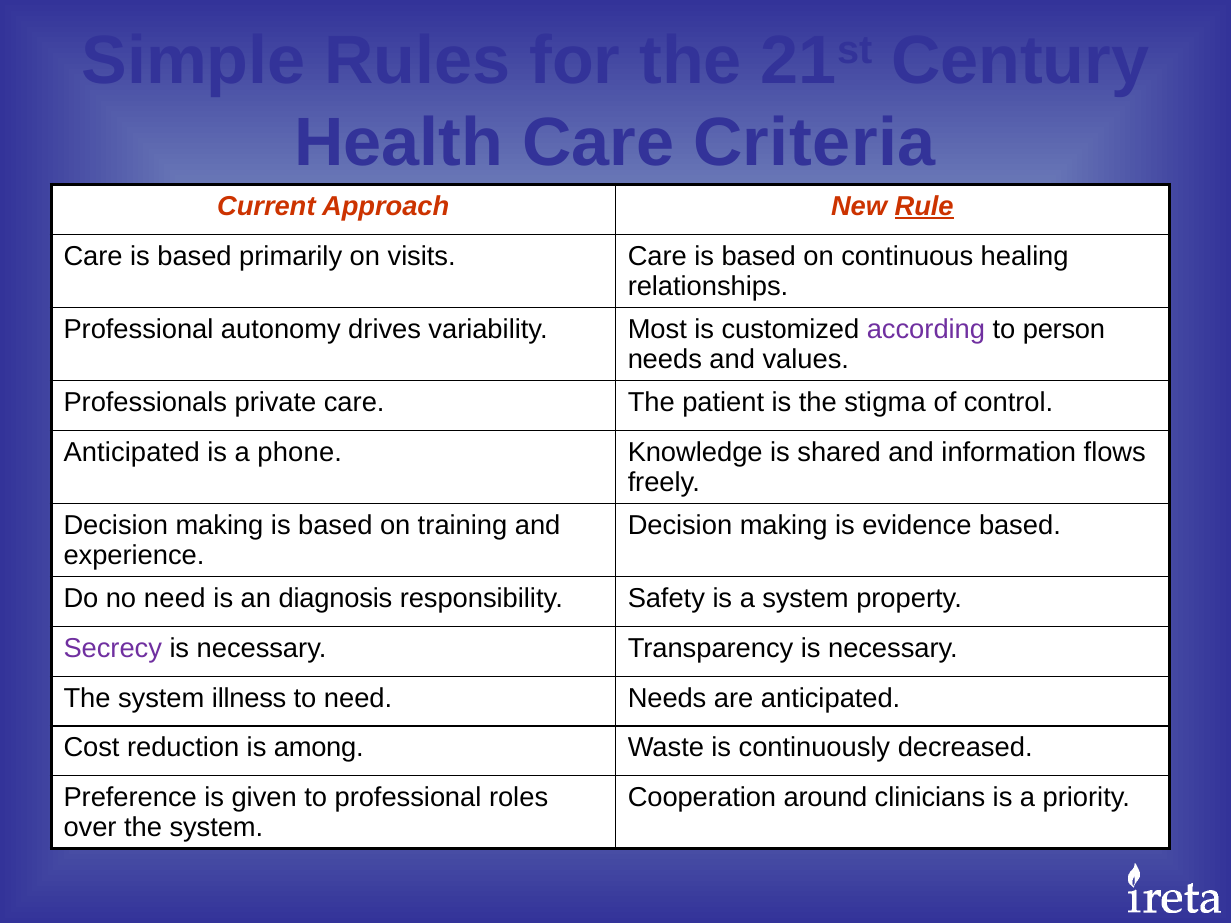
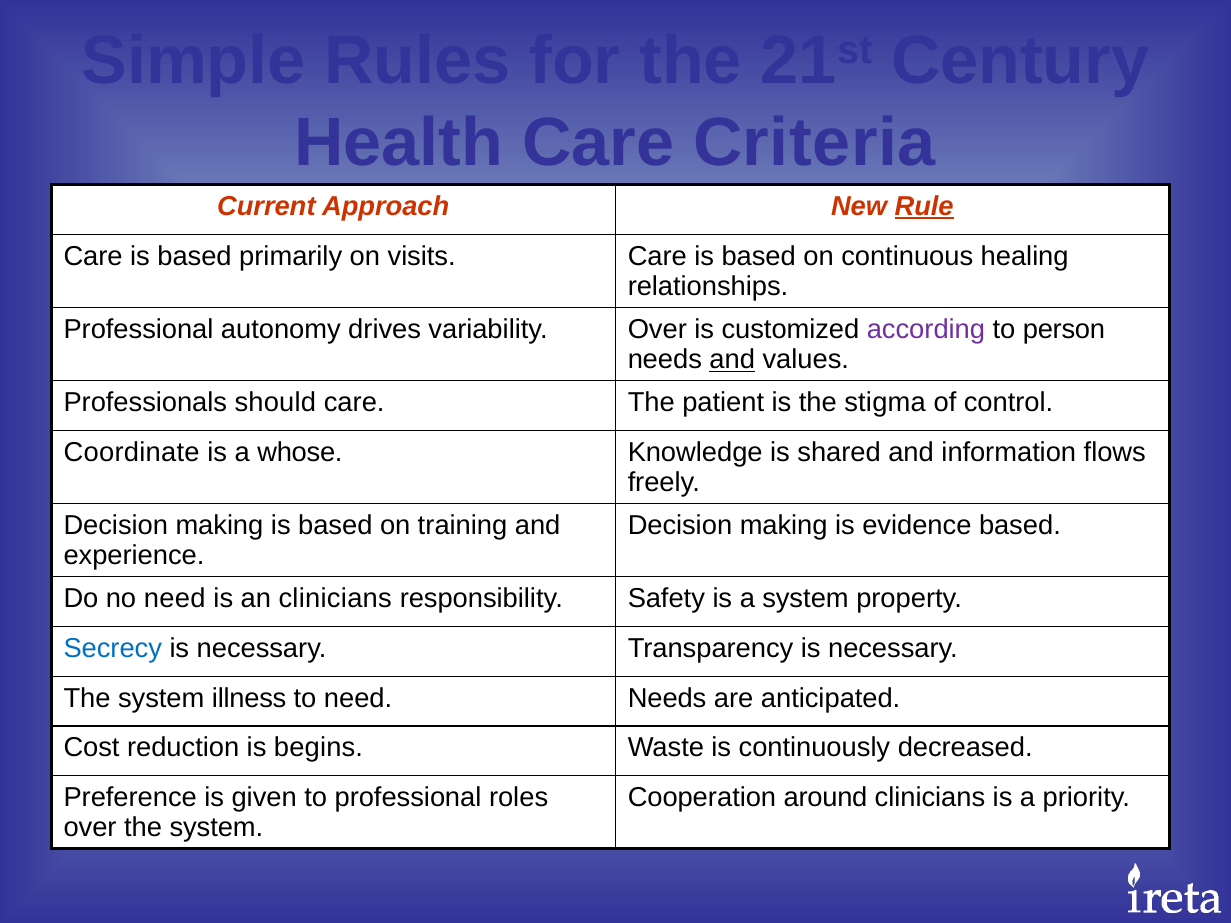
variability Most: Most -> Over (657, 329)
and underline: none -> present (732, 360)
private: private -> should (275, 403)
Anticipated: Anticipated -> Coordinate (132, 452)
phone: phone -> whose (300, 452)
an diagnosis: diagnosis -> clinicians (335, 599)
Secrecy colour: purple -> blue (113, 648)
among: among -> begins (319, 748)
